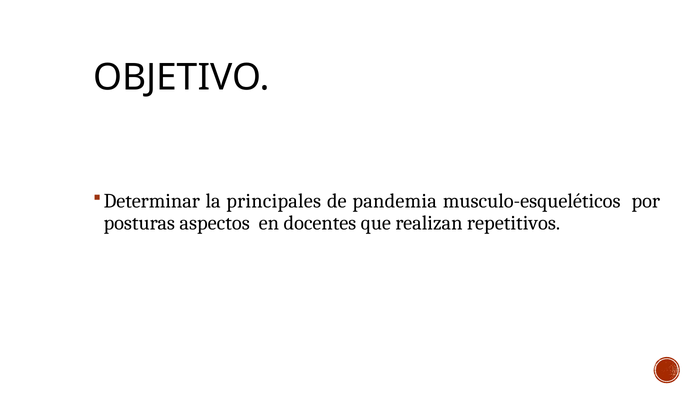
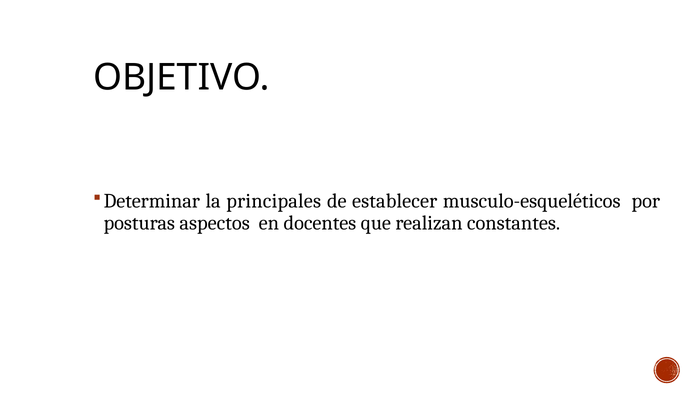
pandemia: pandemia -> establecer (395, 201)
repetitivos: repetitivos -> constantes (514, 223)
